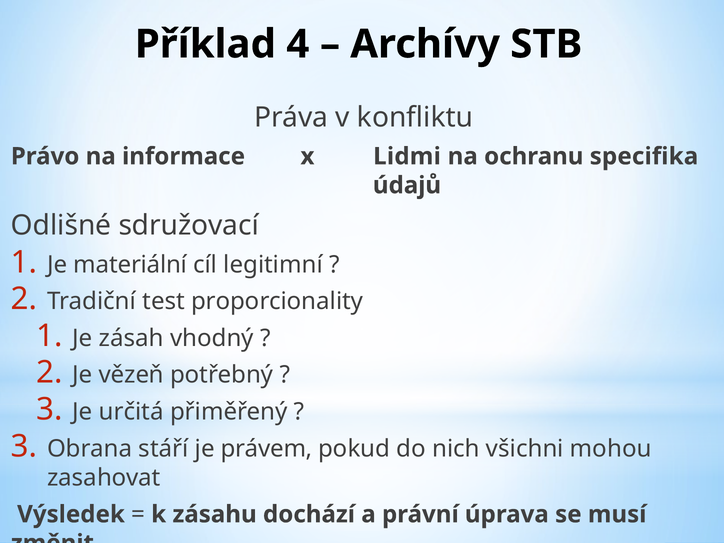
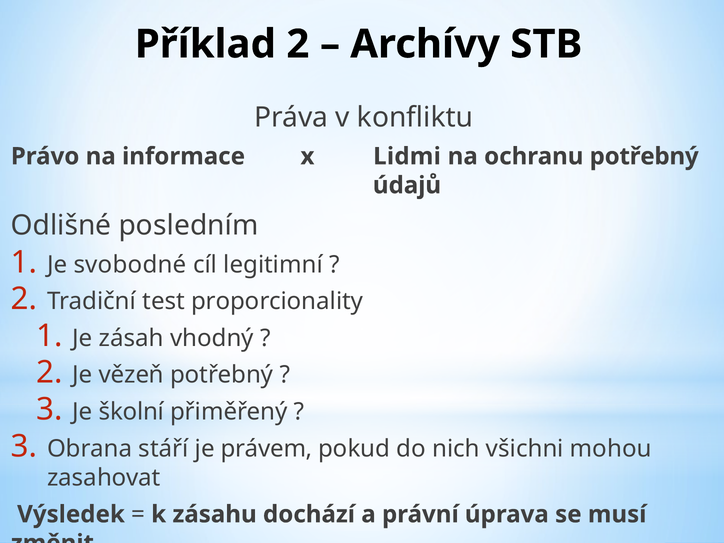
Příklad 4: 4 -> 2 (298, 44)
ochranu specifika: specifika -> potřebný (644, 156)
sdružovací: sdružovací -> posledním (189, 226)
materiální: materiální -> svobodné (130, 265)
určitá: určitá -> školní (131, 412)
